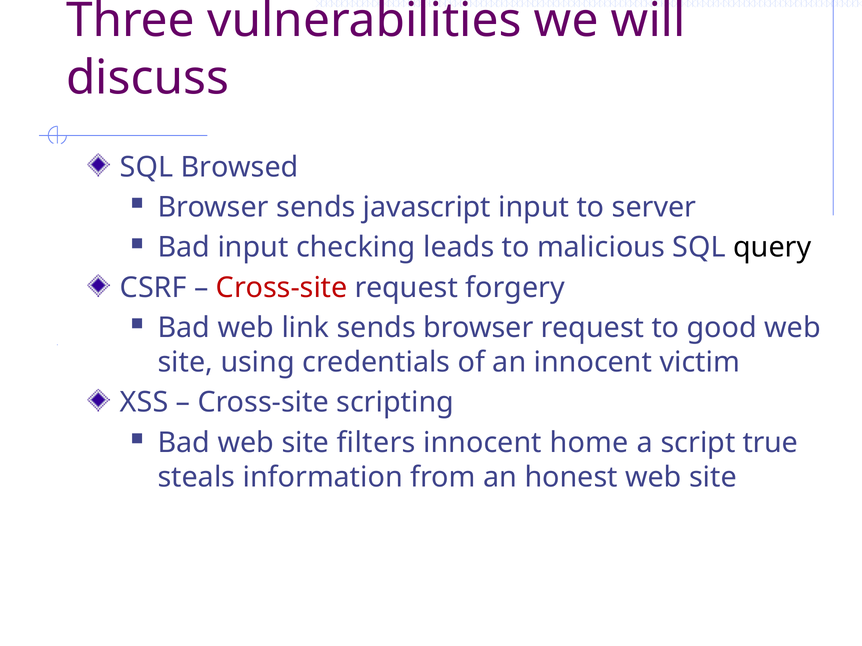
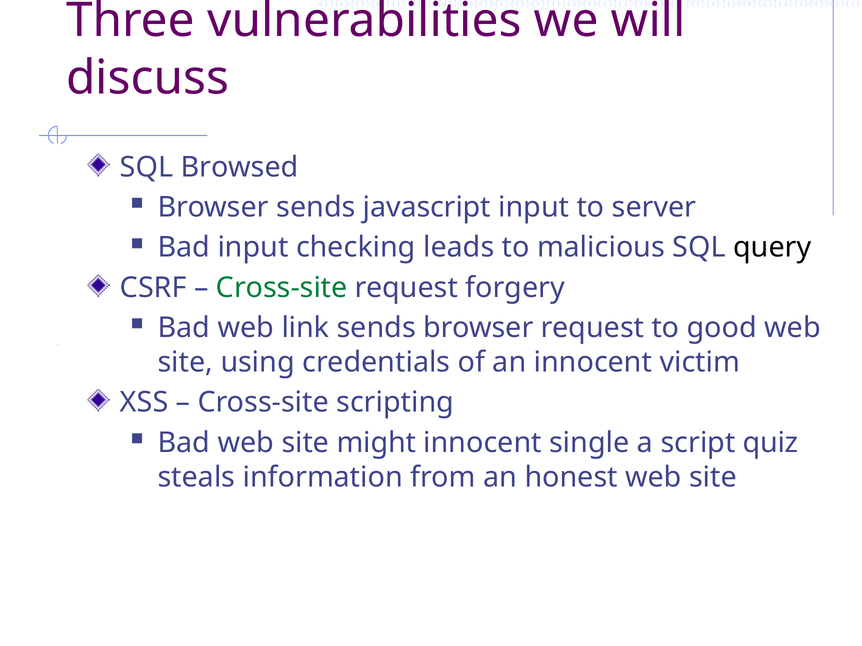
Cross-site colour: red -> green (282, 288)
filters: filters -> might (376, 443)
home: home -> single (589, 443)
true: true -> quiz (770, 443)
